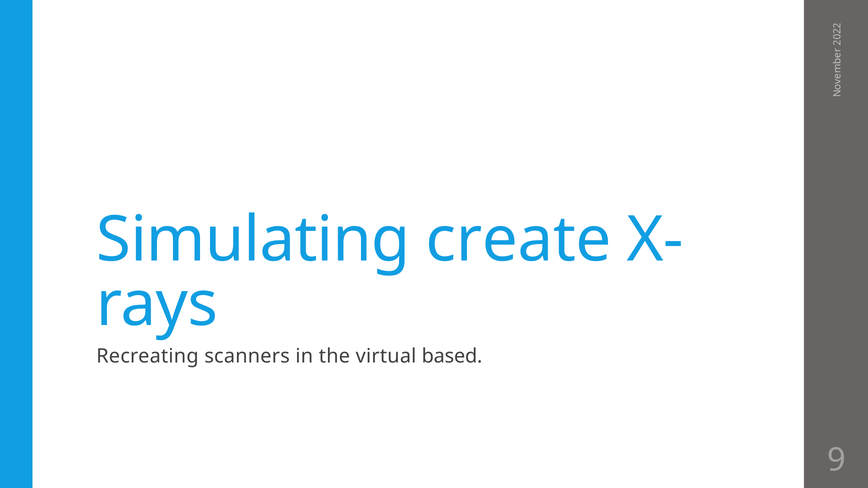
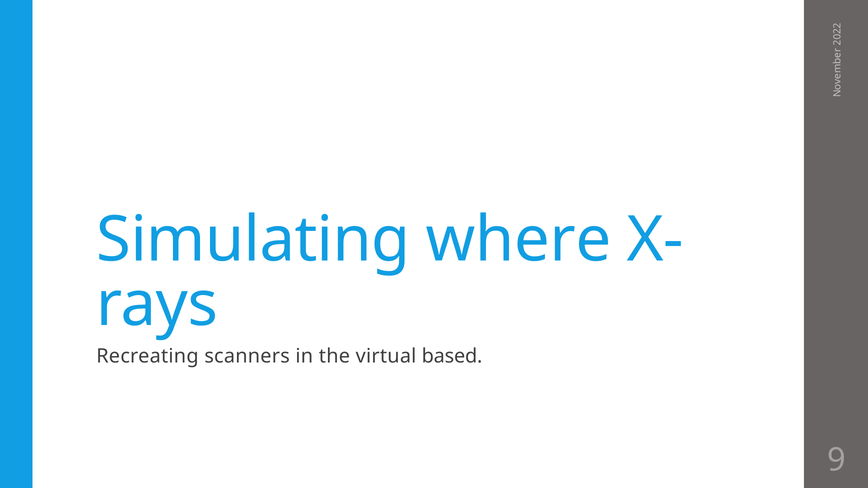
create: create -> where (519, 240)
